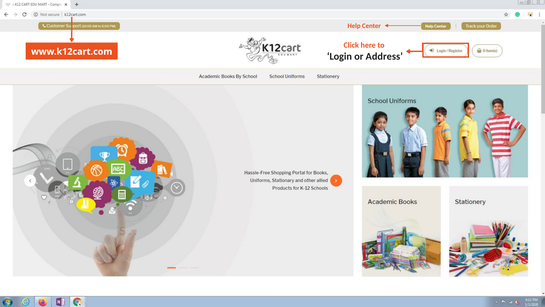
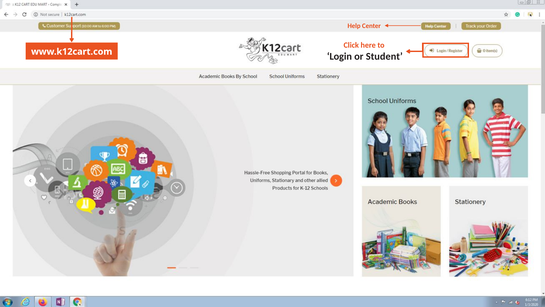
Address: Address -> Student (384, 56)
